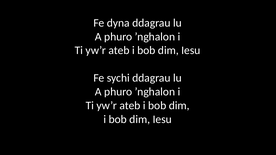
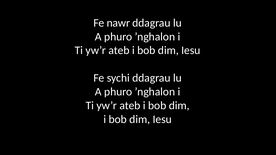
dyna: dyna -> nawr (118, 23)
